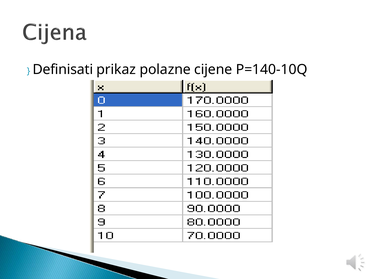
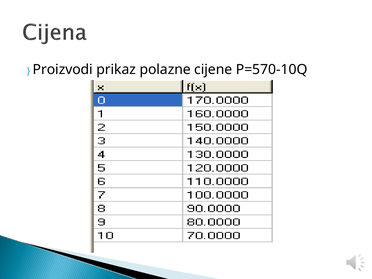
Definisati: Definisati -> Proizvodi (63, 69)
P=140-10Q: P=140-10Q -> P=570-10Q (272, 69)
